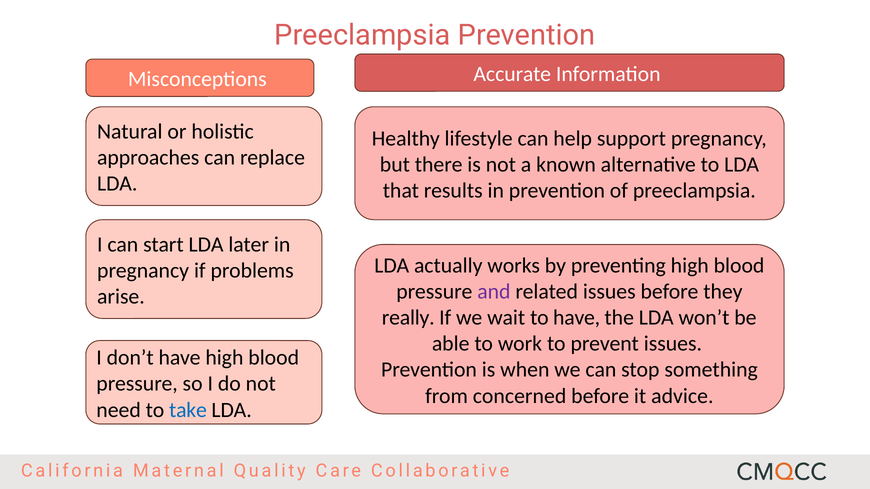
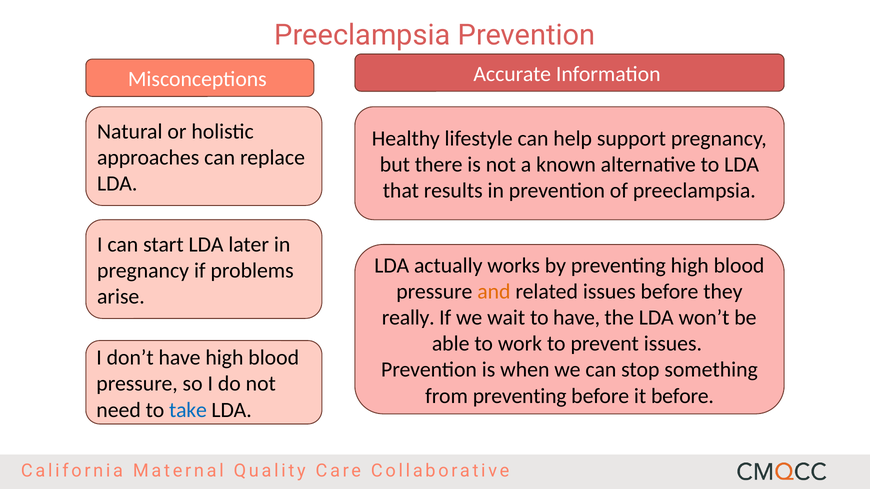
and colour: purple -> orange (494, 292)
from concerned: concerned -> preventing (520, 396)
it advice: advice -> before (682, 396)
